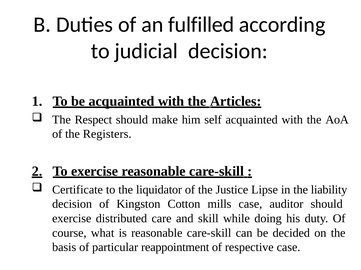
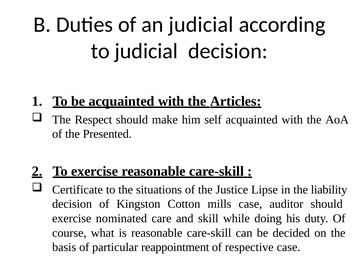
an fulfilled: fulfilled -> judicial (201, 25)
Registers: Registers -> Presented (107, 134)
liquidator: liquidator -> situations (159, 190)
distributed: distributed -> nominated (121, 219)
